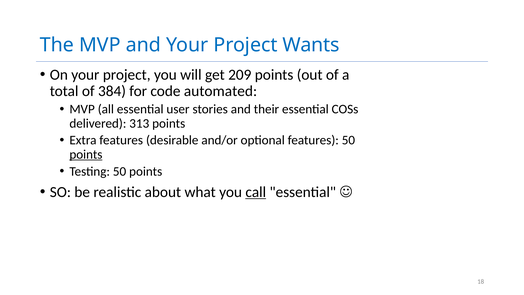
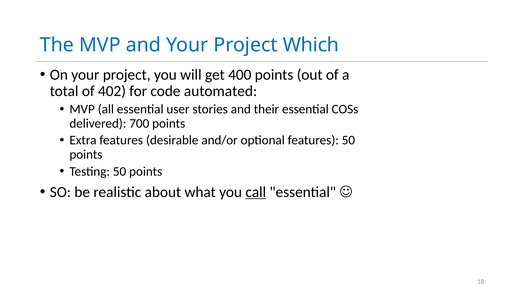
Wants: Wants -> Which (311, 45)
209: 209 -> 400 (240, 75)
384: 384 -> 402 (112, 91)
313: 313 -> 700 (139, 123)
points underline: present -> none (86, 154)
